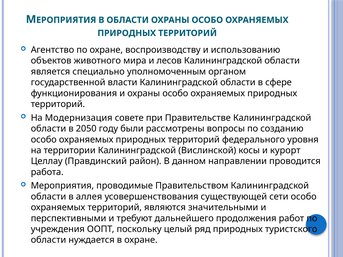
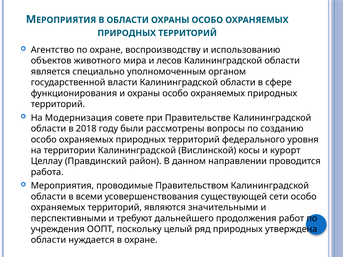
2050: 2050 -> 2018 (86, 129)
аллея: аллея -> всеми (89, 197)
туристского: туристского -> утверждена (291, 229)
